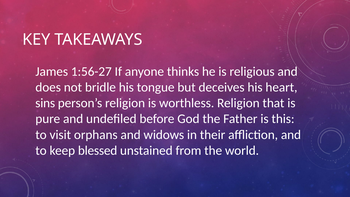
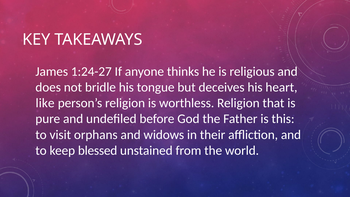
1:56-27: 1:56-27 -> 1:24-27 (91, 72)
sins: sins -> like (45, 103)
